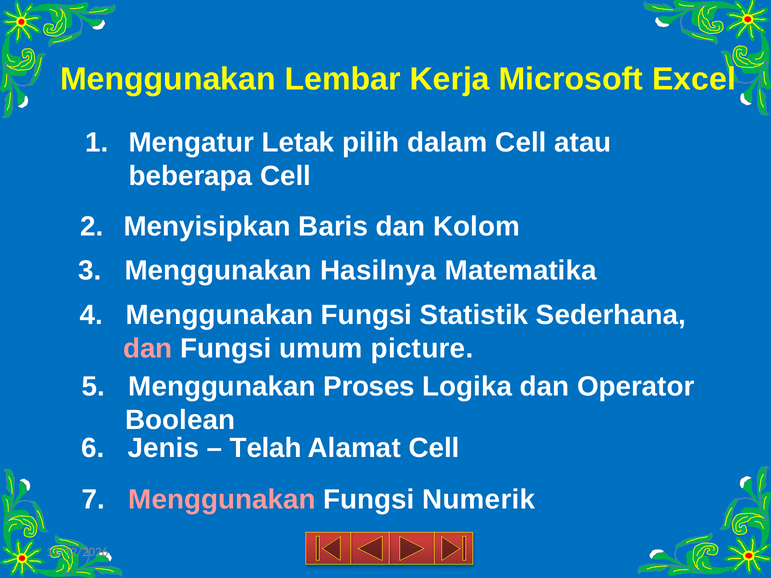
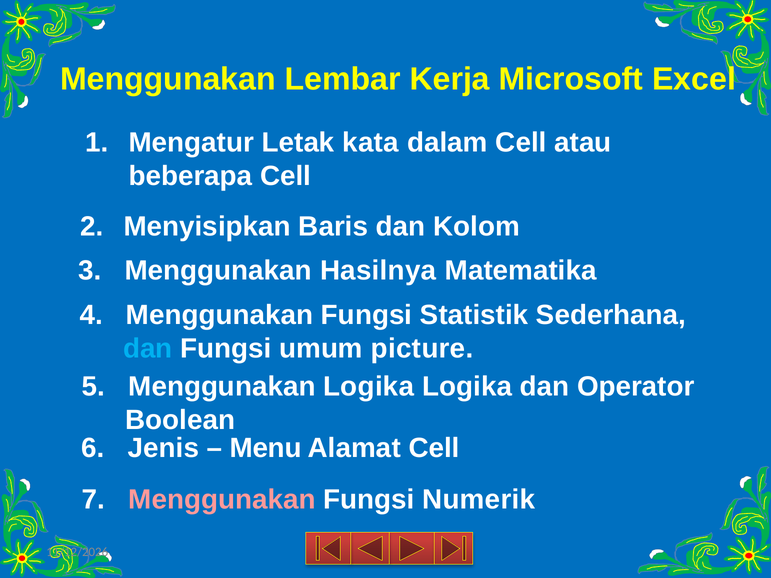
pilih: pilih -> kata (371, 143)
dan colour: pink -> light blue (148, 349)
Menggunakan Proses: Proses -> Logika (369, 387)
Telah: Telah -> Menu (266, 448)
